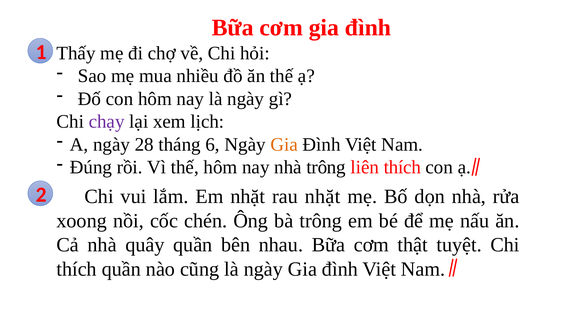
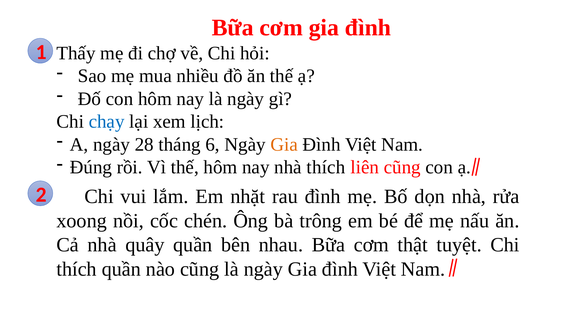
chạy colour: purple -> blue (107, 121)
nhà trông: trông -> thích (326, 167)
liên thích: thích -> cũng (402, 167)
rau nhặt: nhặt -> đình (323, 196)
